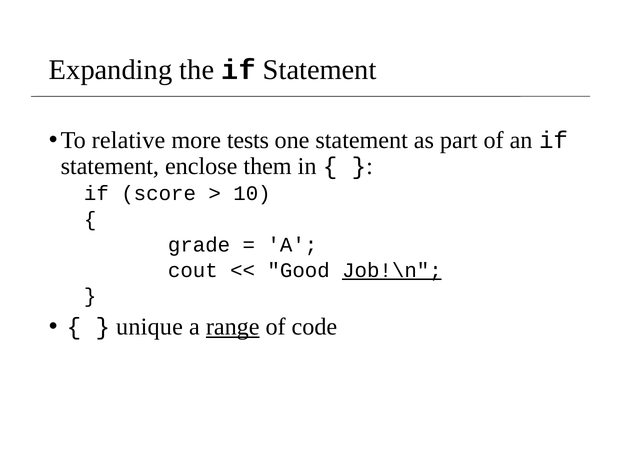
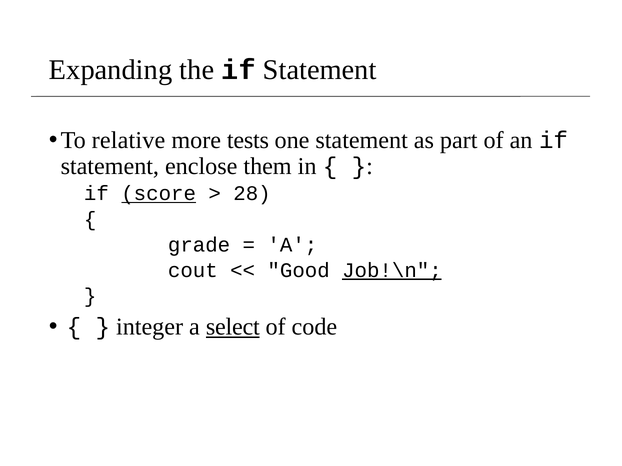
score underline: none -> present (159, 194)
10: 10 -> 28 (252, 194)
unique: unique -> integer (150, 327)
range: range -> select (233, 327)
